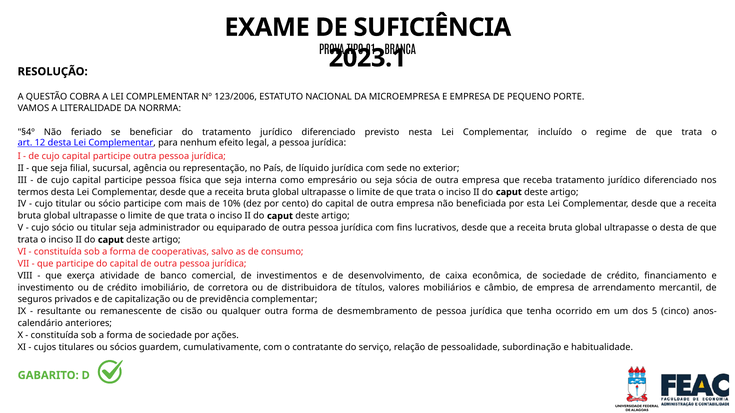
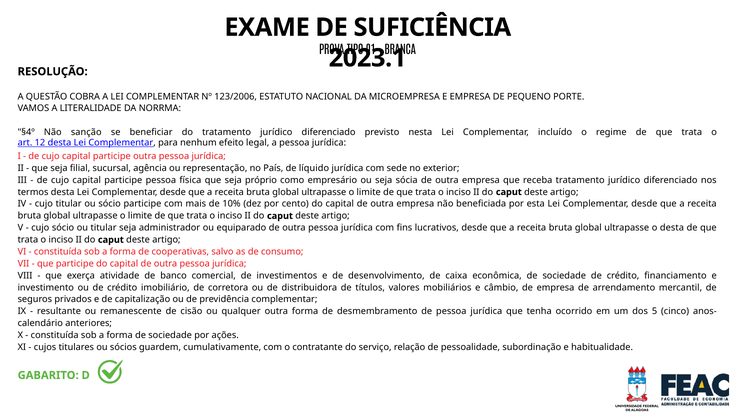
feriado: feriado -> sanção (86, 132)
interna: interna -> próprio (261, 180)
